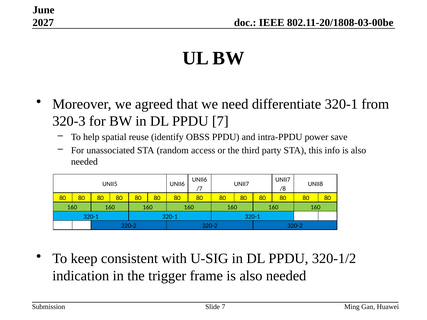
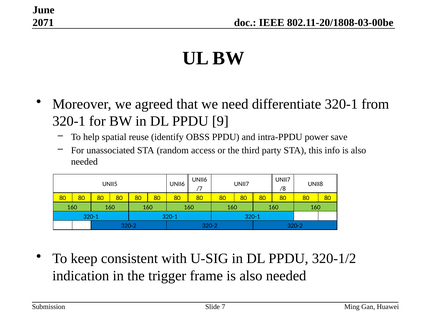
2027: 2027 -> 2071 (43, 23)
320-3: 320-3 -> 320-1 (69, 121)
PPDU 7: 7 -> 9 (220, 121)
